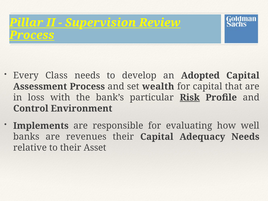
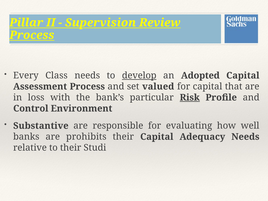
develop underline: none -> present (139, 75)
wealth: wealth -> valued (158, 86)
Implements: Implements -> Substantive (41, 126)
revenues: revenues -> prohibits (86, 137)
Asset: Asset -> Studi (95, 148)
